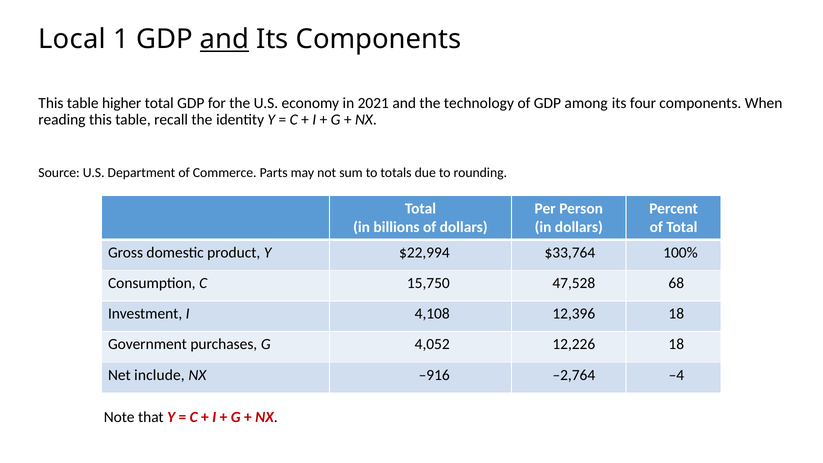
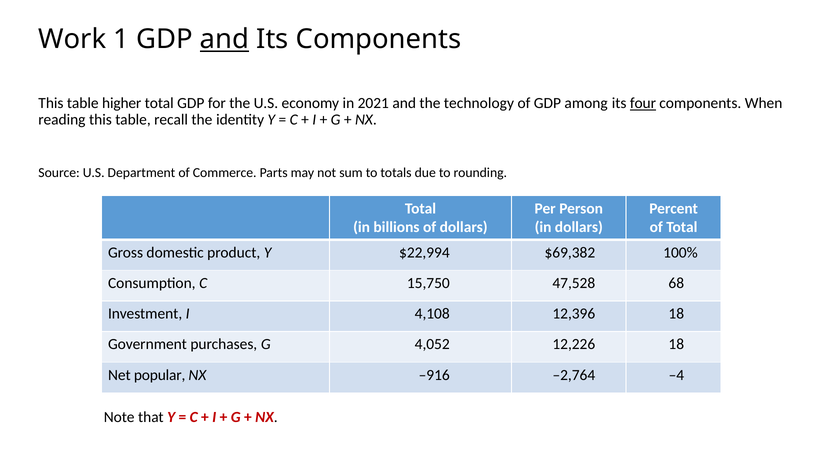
Local: Local -> Work (72, 39)
four underline: none -> present (643, 103)
$33,764: $33,764 -> $69,382 (570, 252)
include: include -> popular (160, 375)
